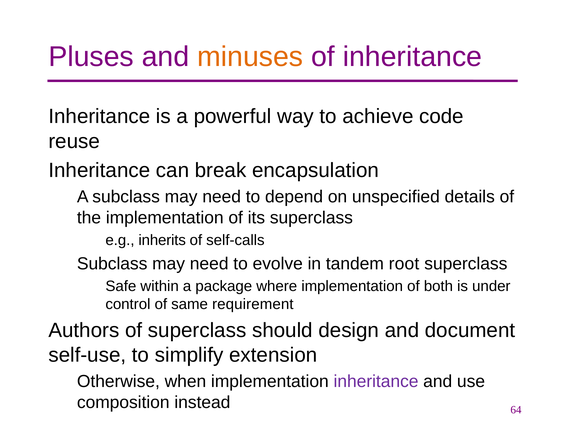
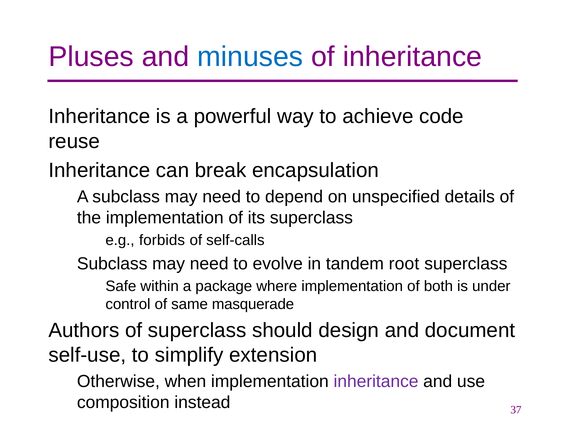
minuses colour: orange -> blue (250, 57)
inherits: inherits -> forbids (162, 240)
requirement: requirement -> masquerade (253, 304)
64: 64 -> 37 (516, 409)
